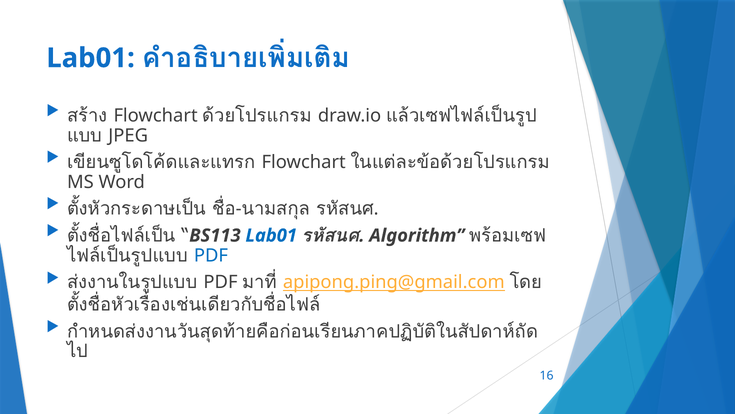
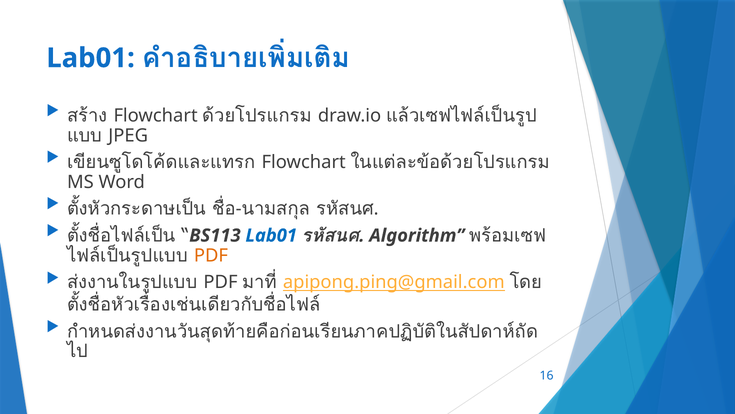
PDF colour: blue -> orange (211, 255)
